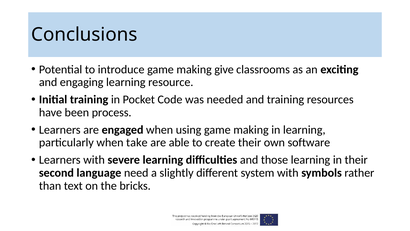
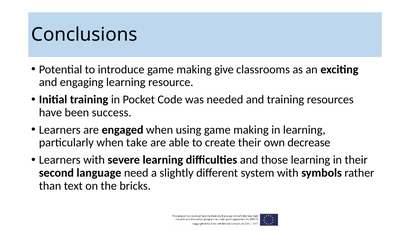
process: process -> success (112, 112)
software: software -> decrease (309, 142)
